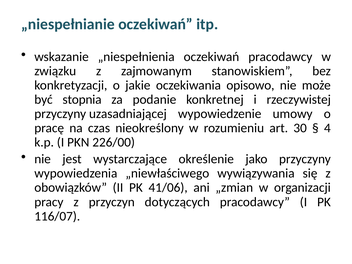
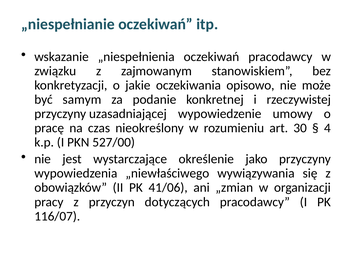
stopnia: stopnia -> samym (82, 100)
226/00: 226/00 -> 527/00 (114, 142)
